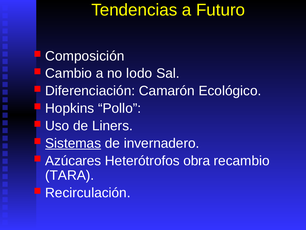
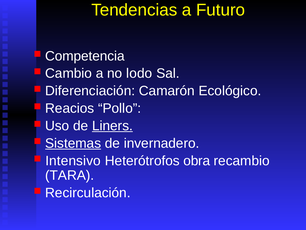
Composición: Composición -> Competencia (85, 56)
Hopkins: Hopkins -> Reacios (70, 108)
Liners underline: none -> present (112, 126)
Azúcares: Azúcares -> Intensivo (73, 160)
